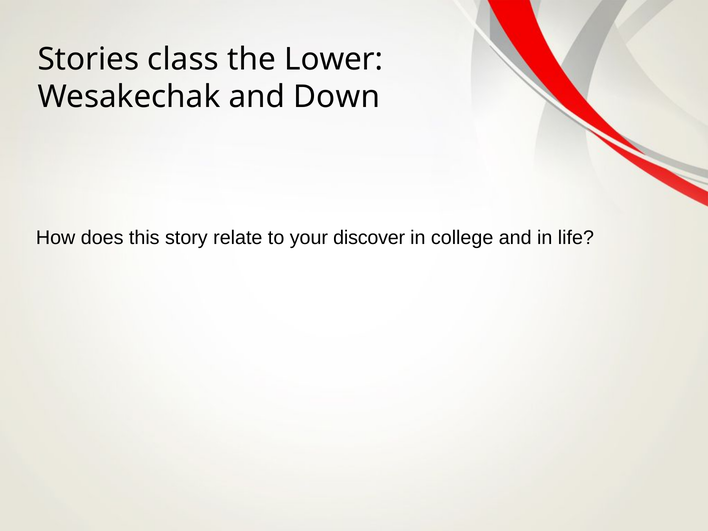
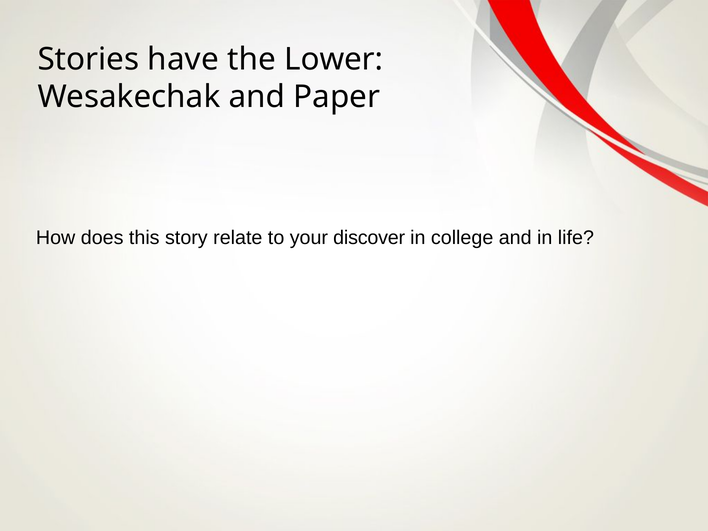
class: class -> have (183, 59)
Down: Down -> Paper (337, 97)
